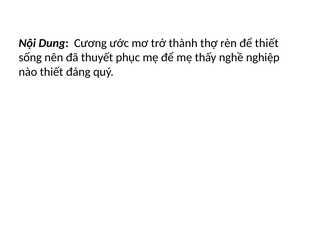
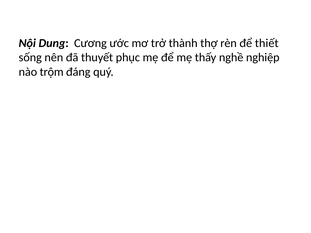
nào thiết: thiết -> trộm (52, 72)
